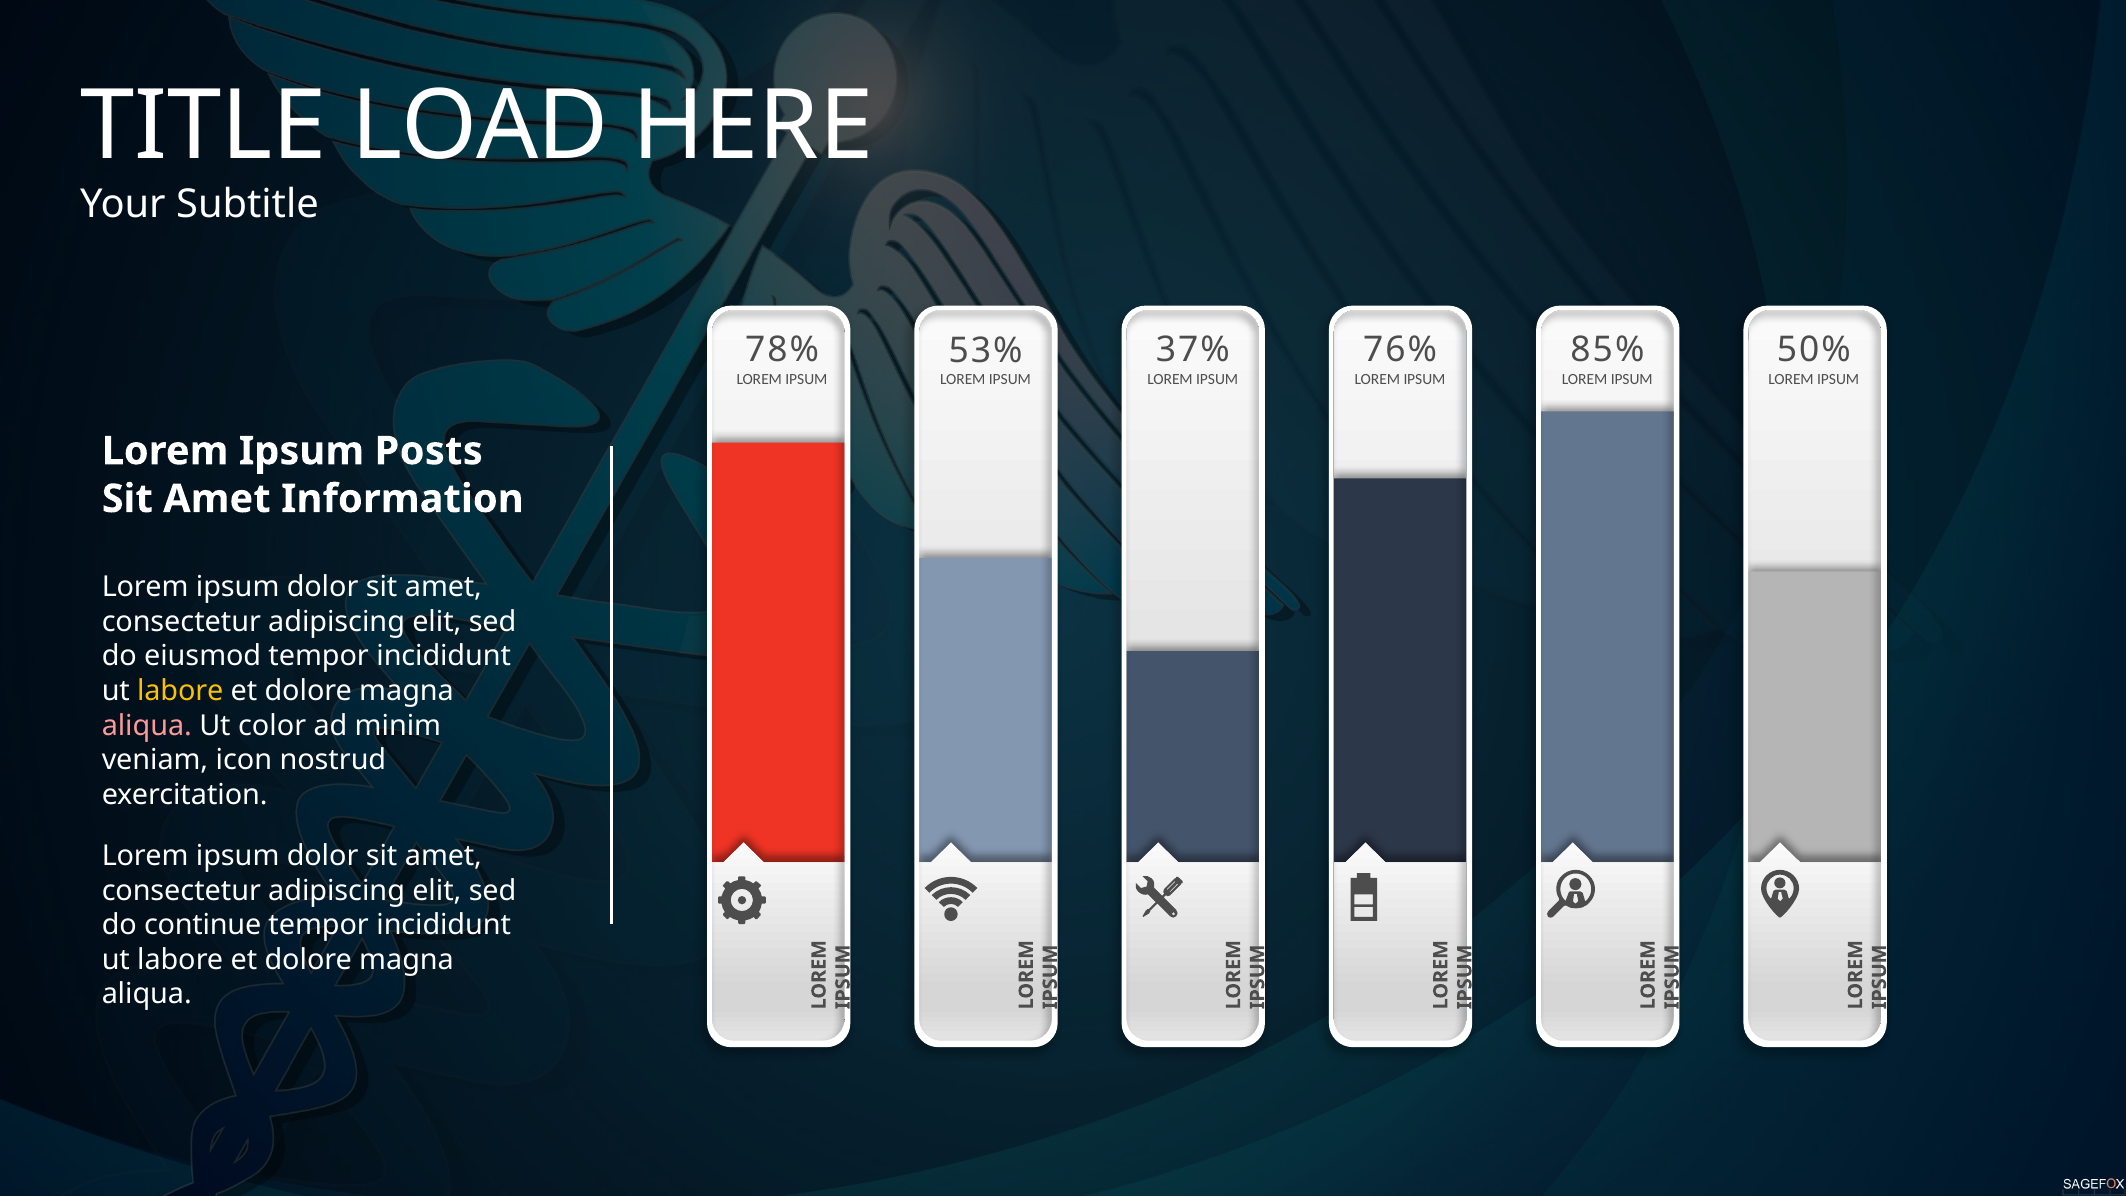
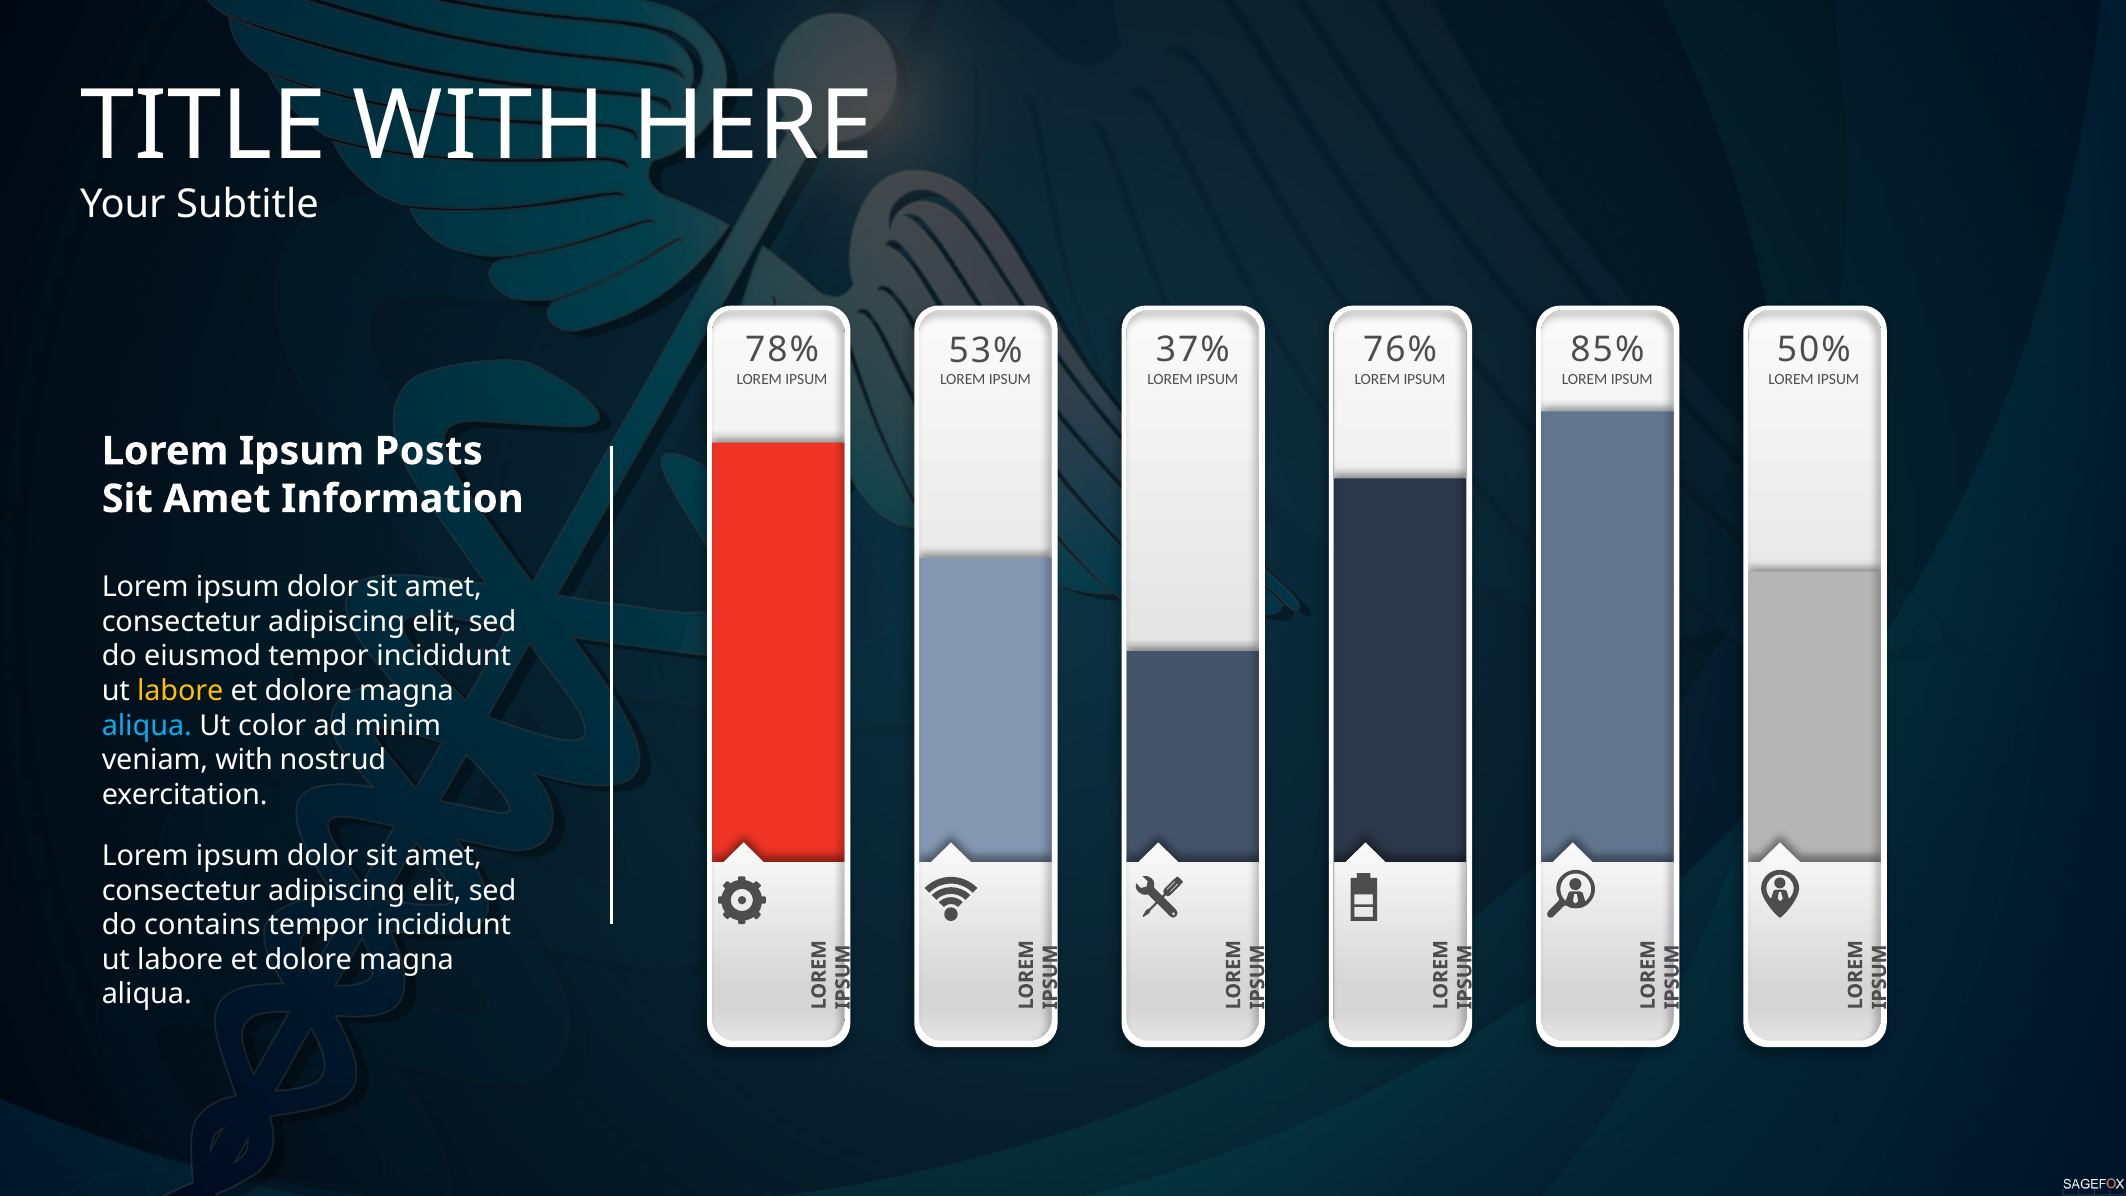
TITLE LOAD: LOAD -> WITH (479, 126)
aliqua colour: pink -> light blue (147, 726)
veniam icon: icon -> with (244, 760)
continue: continue -> contains (202, 925)
